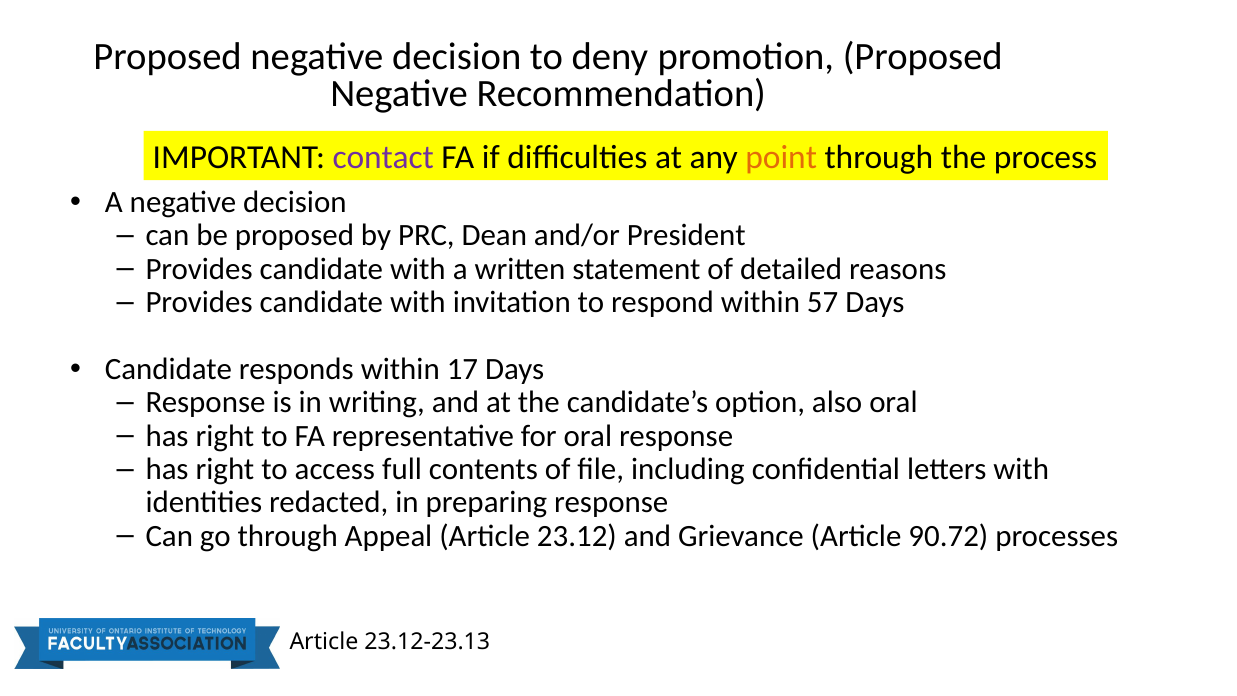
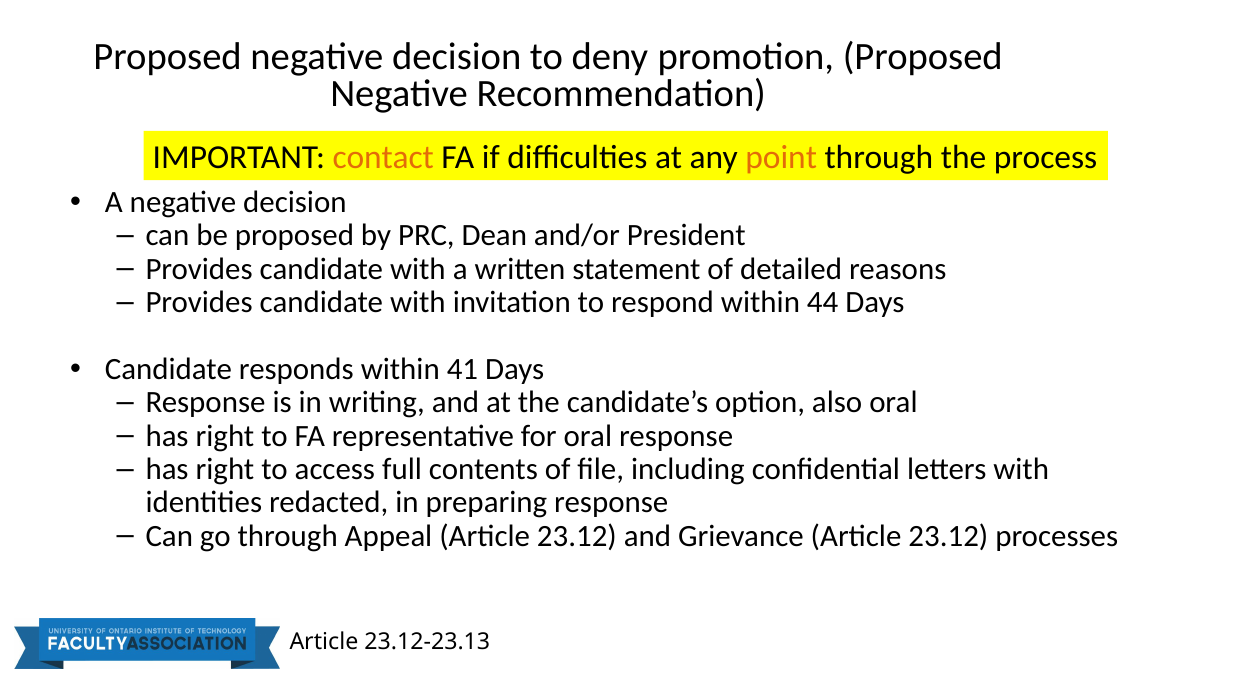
contact colour: purple -> orange (383, 158)
57: 57 -> 44 (823, 302)
17: 17 -> 41 (462, 369)
Grievance Article 90.72: 90.72 -> 23.12 (948, 536)
